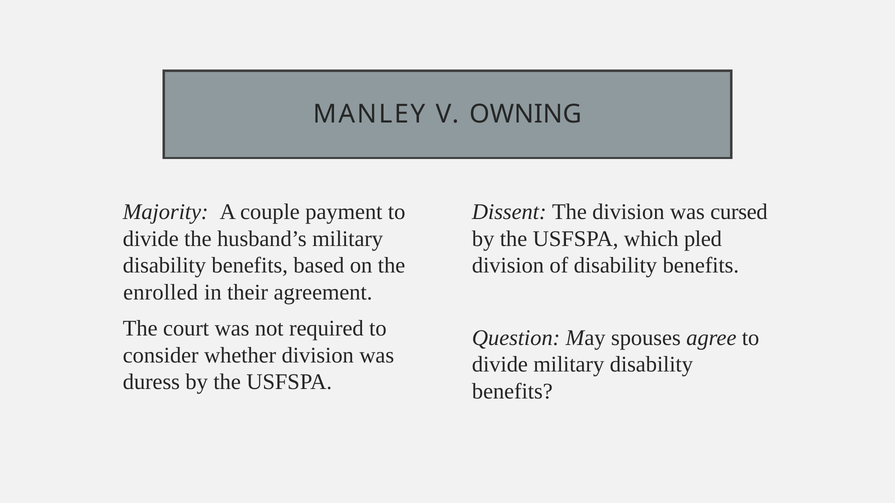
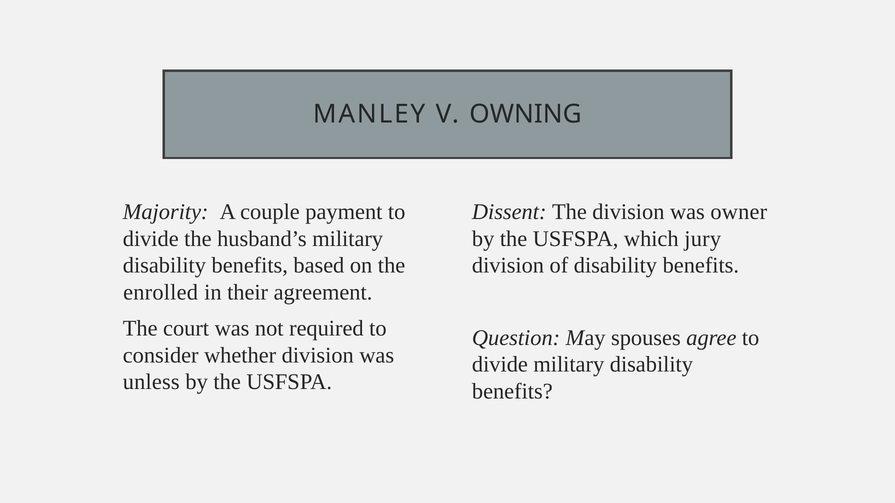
cursed: cursed -> owner (739, 212)
pled: pled -> jury (703, 239)
duress: duress -> unless (151, 382)
